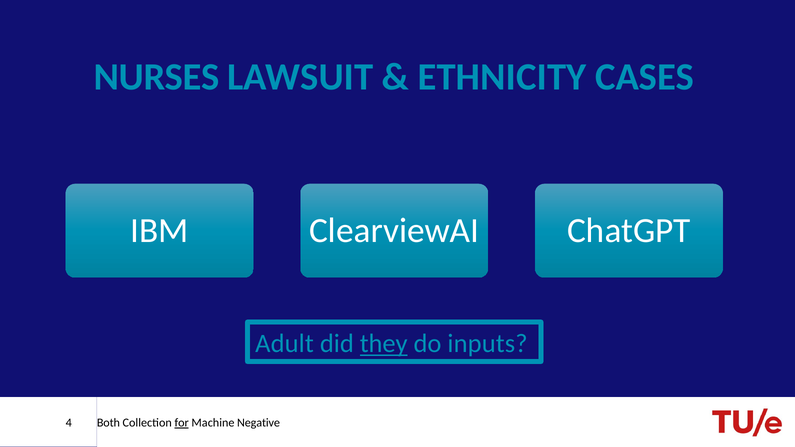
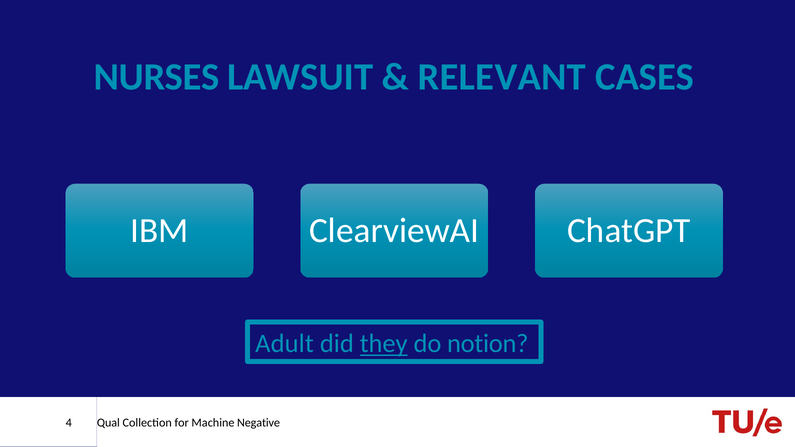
ETHNICITY: ETHNICITY -> RELEVANT (502, 77)
inputs: inputs -> notion (488, 344)
Both: Both -> Qual (108, 423)
for underline: present -> none (182, 423)
